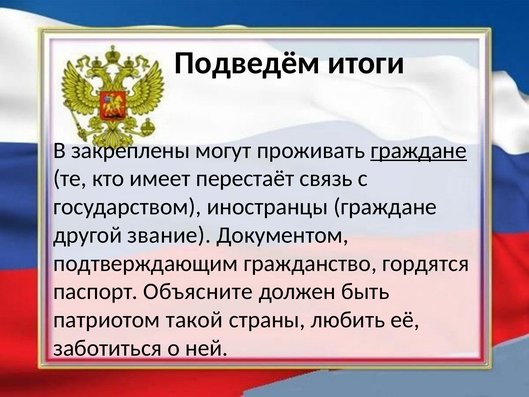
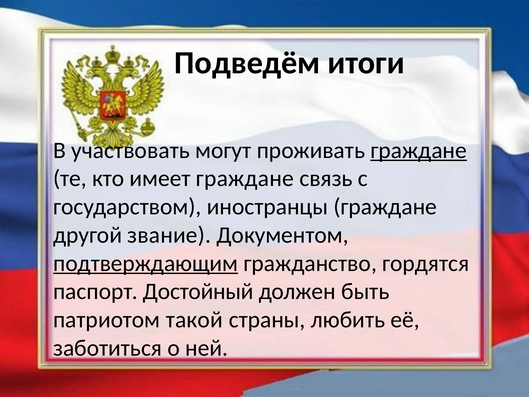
закреплены: закреплены -> участвовать (131, 150)
имеет перестаёт: перестаёт -> граждане (245, 178)
подтверждающим underline: none -> present (146, 263)
Объясните: Объясните -> Достойный (198, 291)
